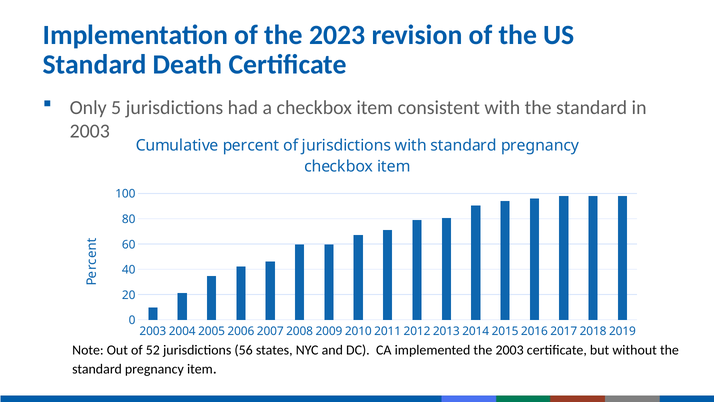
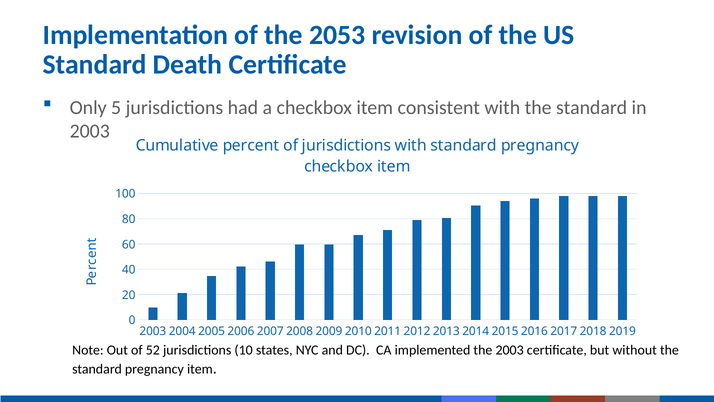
2023: 2023 -> 2053 (337, 35)
56: 56 -> 10 (244, 350)
